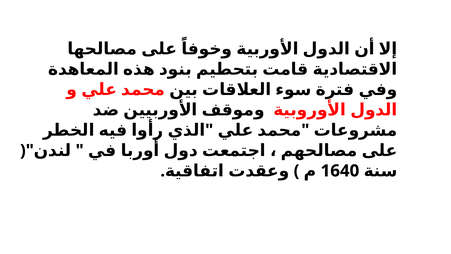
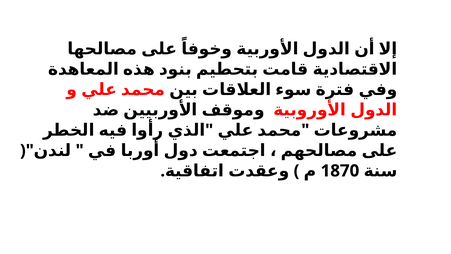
1640: 1640 -> 1870 (340, 171)
